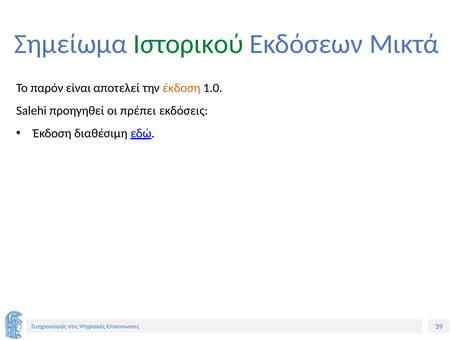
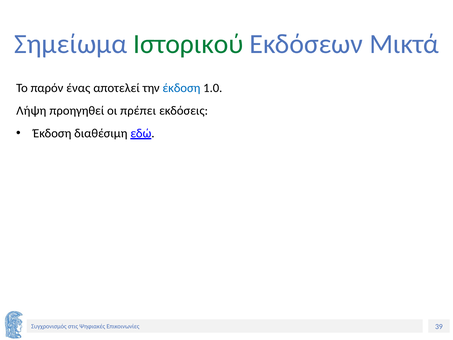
είναι: είναι -> ένας (78, 88)
έκδοση colour: orange -> blue (181, 88)
Salehi: Salehi -> Λήψη (31, 111)
